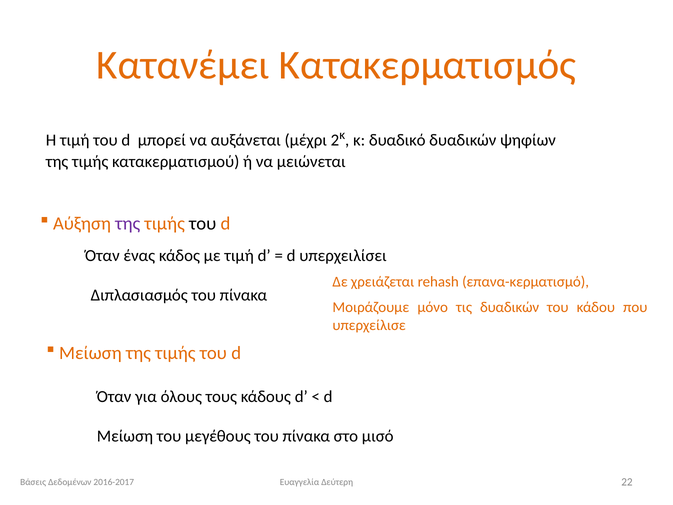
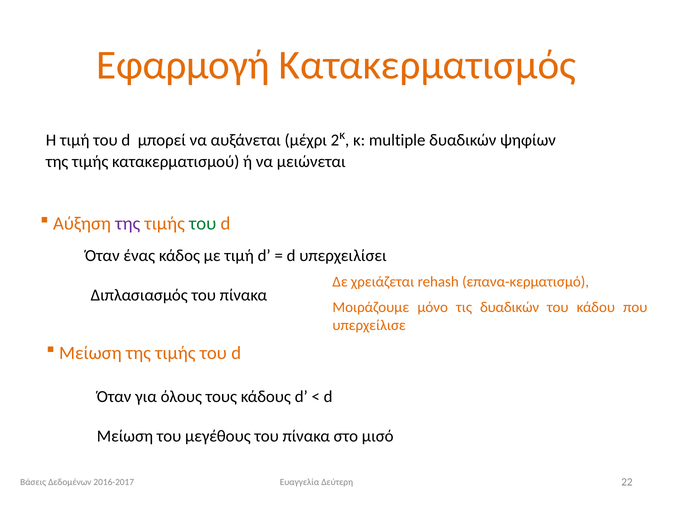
Κατανέμει: Κατανέμει -> Εφαρμογή (183, 65)
δυαδικό: δυαδικό -> multiple (397, 140)
του colour: black -> green (203, 223)
